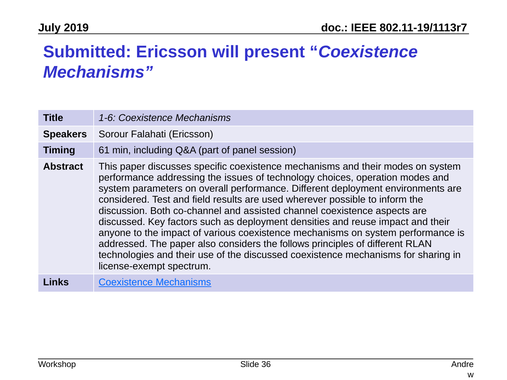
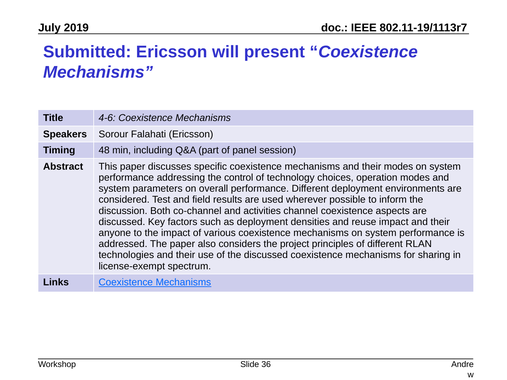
1-6: 1-6 -> 4-6 (107, 118)
61: 61 -> 48 (104, 150)
issues: issues -> control (239, 178)
assisted: assisted -> activities (262, 211)
follows: follows -> project (295, 244)
